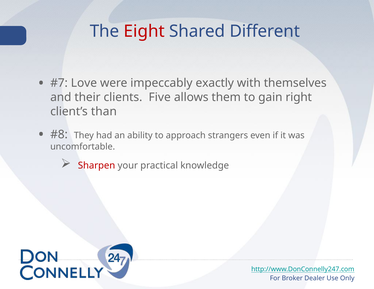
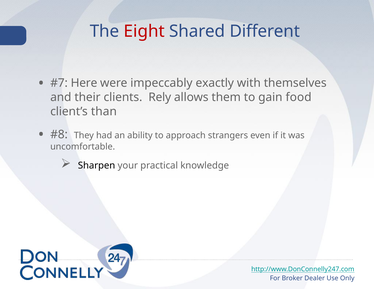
Love: Love -> Here (84, 83)
Five: Five -> Rely (160, 97)
right: right -> food (299, 97)
Sharpen colour: red -> black (97, 166)
